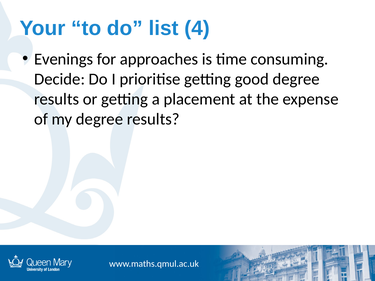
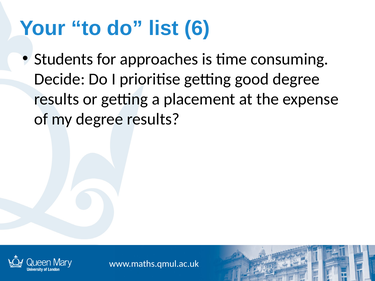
4: 4 -> 6 (197, 28)
Evenings: Evenings -> Students (64, 59)
